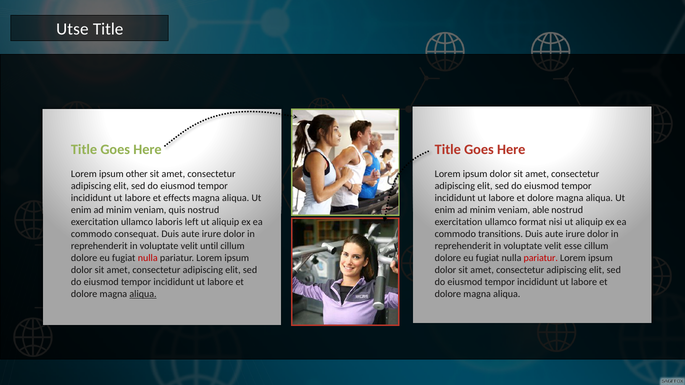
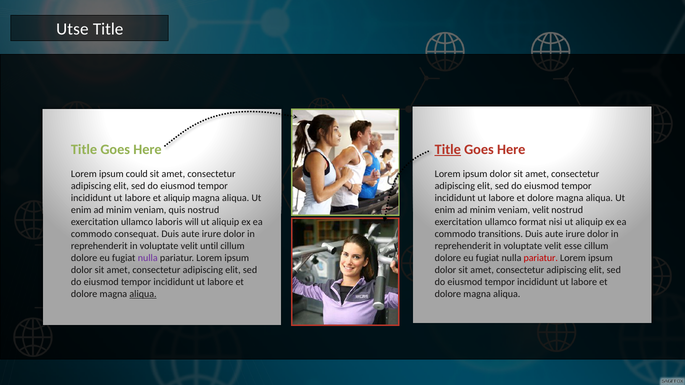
Title underline: none -> present (448, 150)
other: other -> could (137, 174)
et effects: effects -> aliquip (177, 198)
veniam able: able -> velit (541, 210)
left: left -> will (192, 222)
nulla colour: red -> purple (148, 258)
